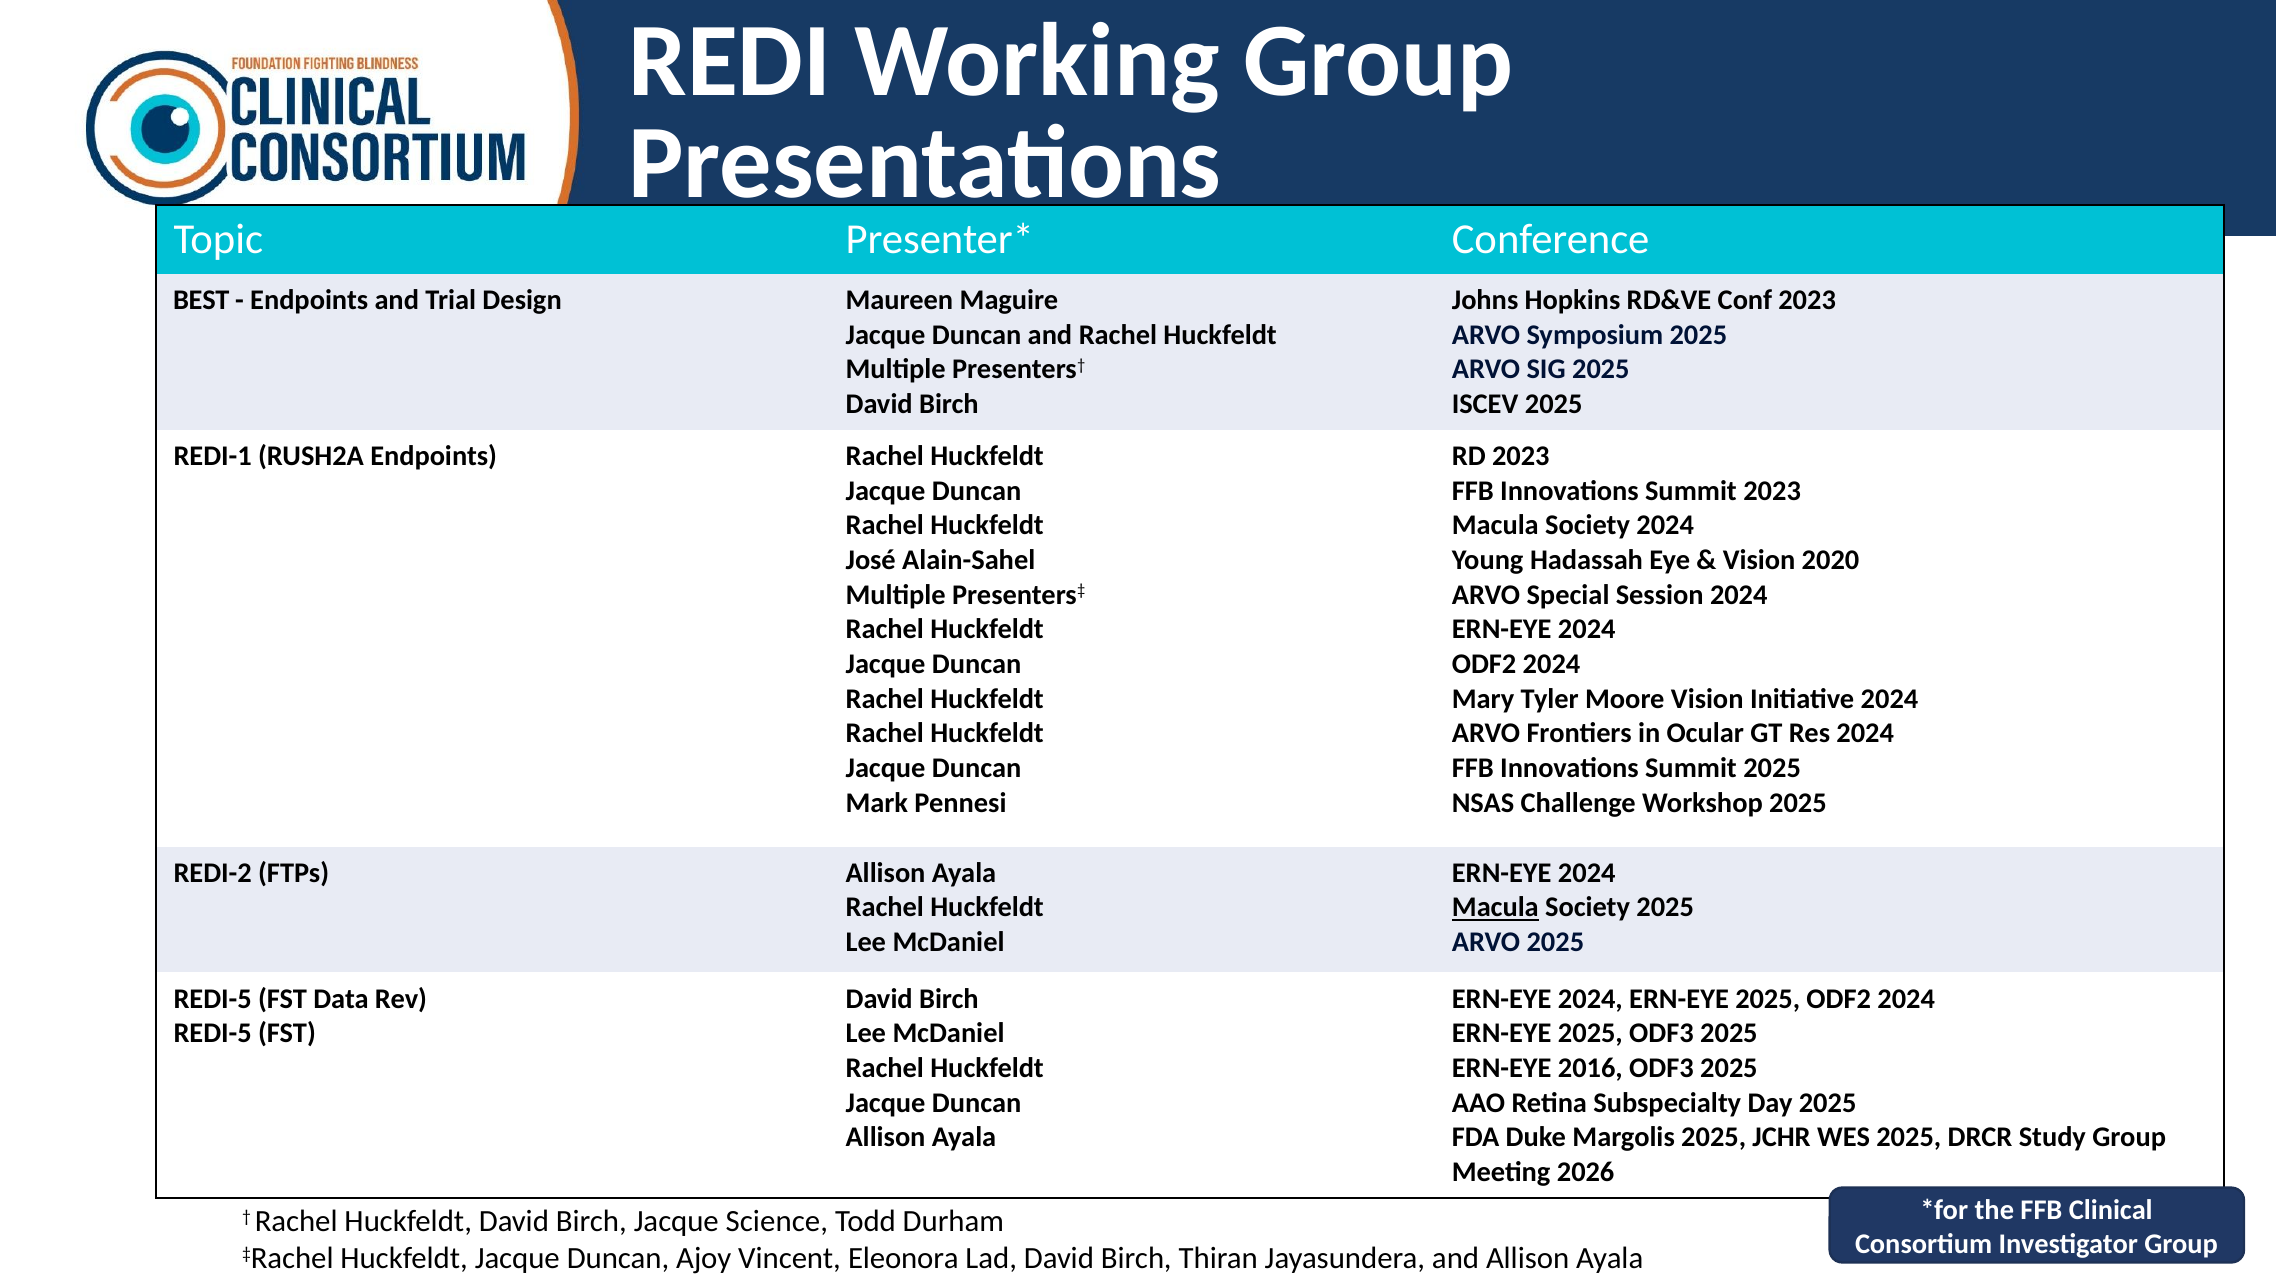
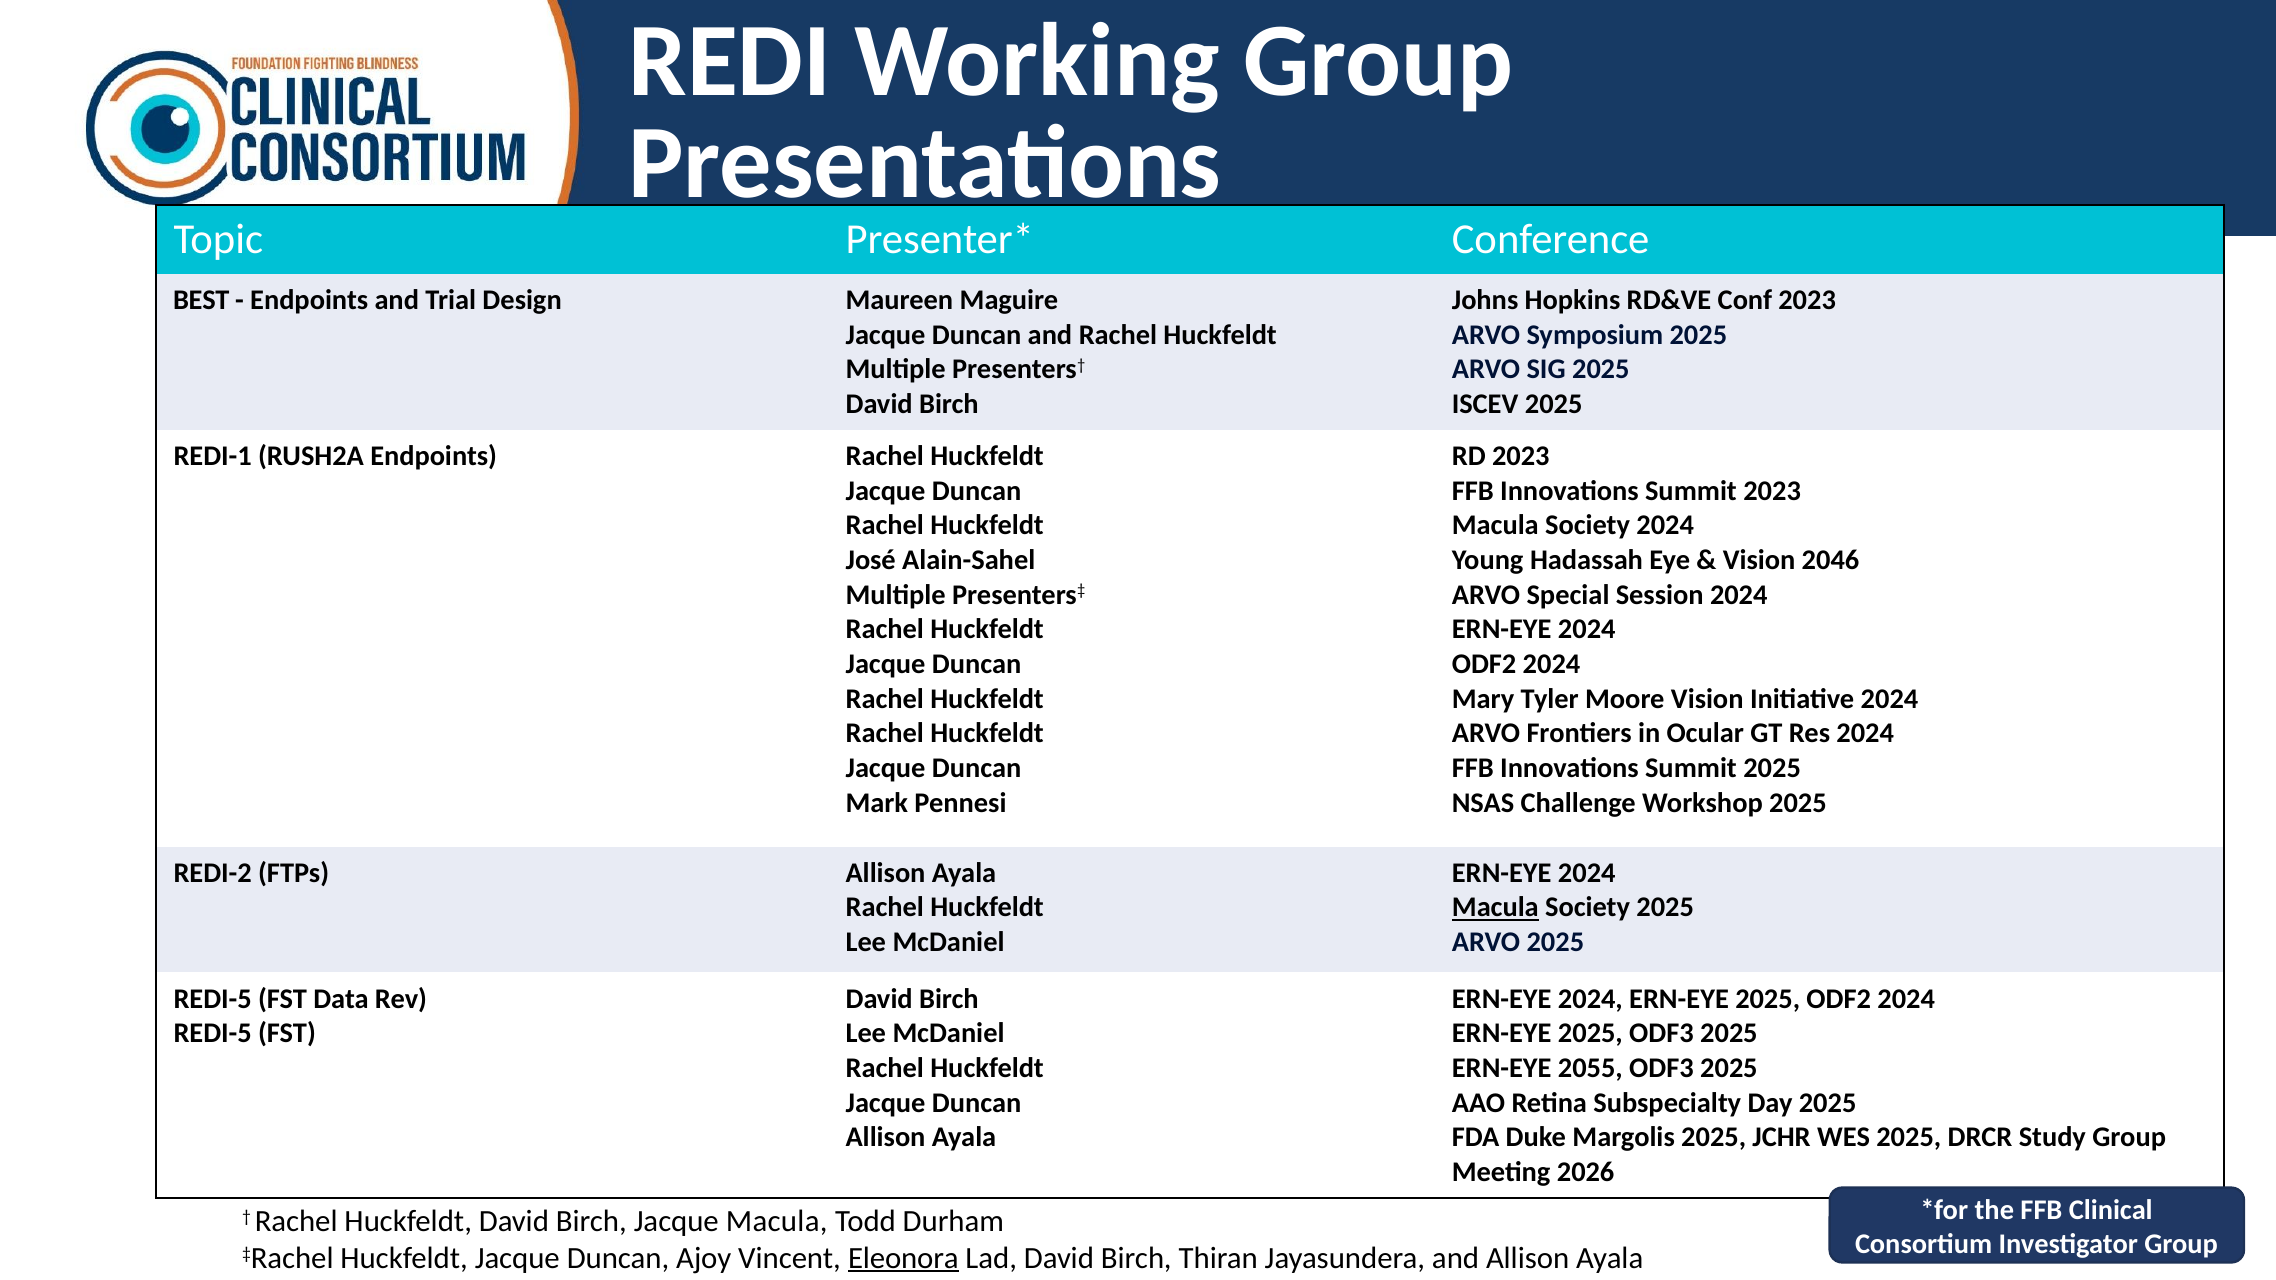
2020: 2020 -> 2046 (1831, 560)
2016: 2016 -> 2055 (1590, 1068)
Jacque Science: Science -> Macula (777, 1221)
Eleonora underline: none -> present (903, 1258)
